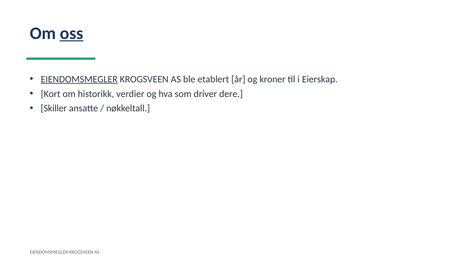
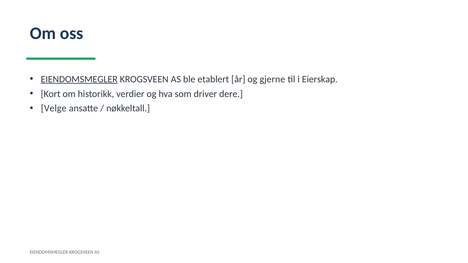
oss underline: present -> none (72, 33)
kroner: kroner -> gjerne (272, 79)
Skiller: Skiller -> Velge (54, 109)
